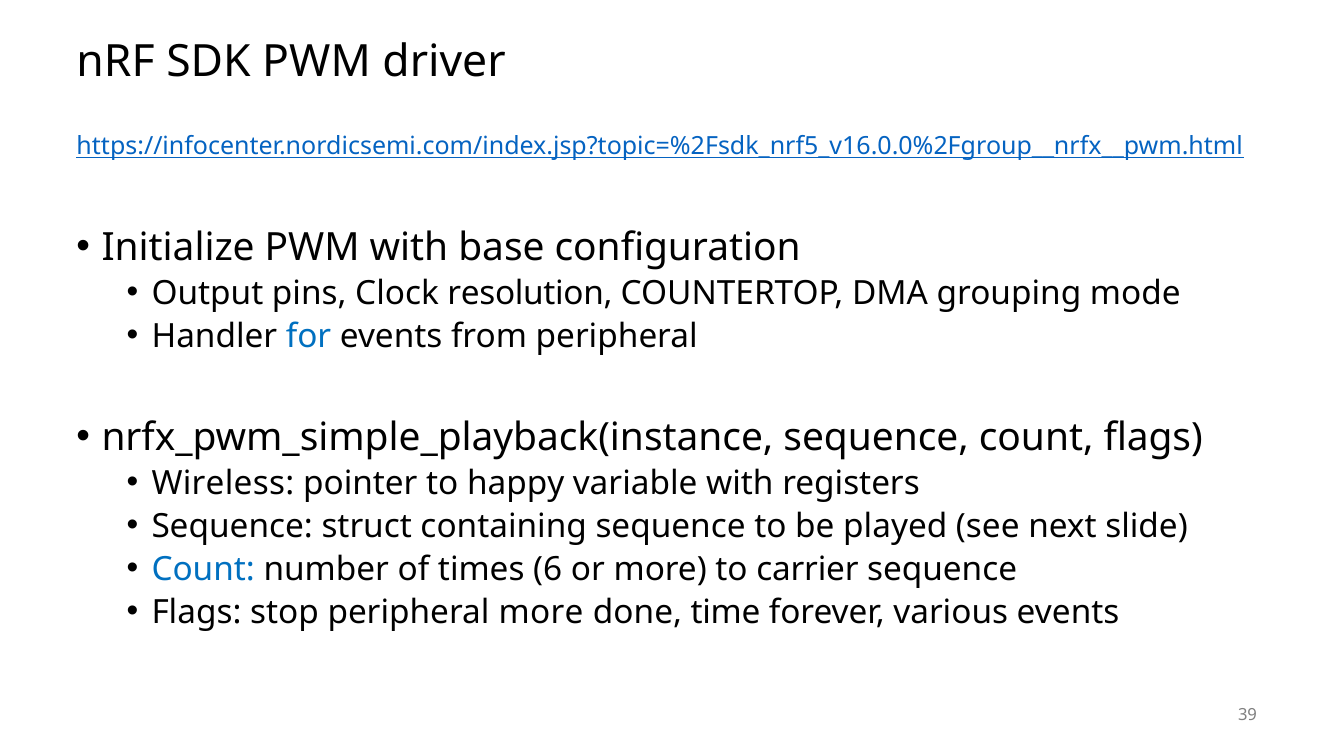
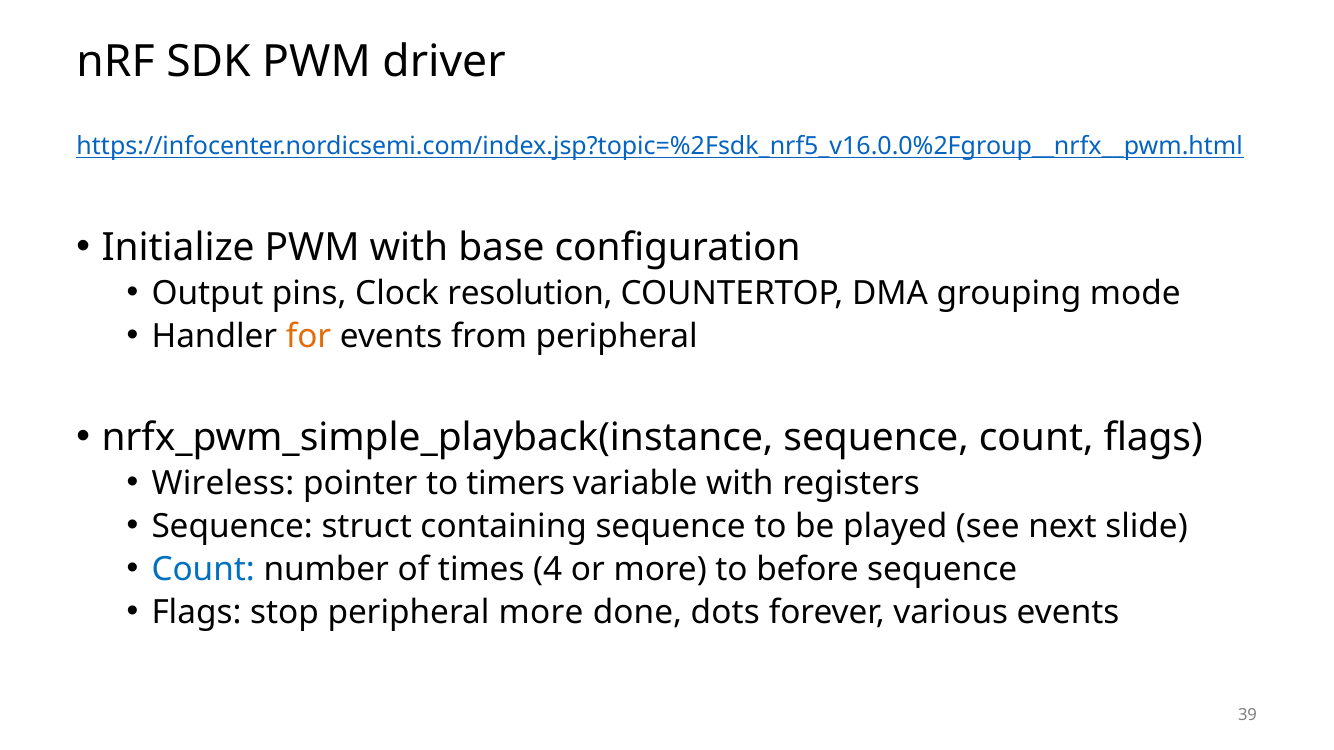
for colour: blue -> orange (309, 336)
happy: happy -> timers (516, 484)
6: 6 -> 4 (548, 569)
carrier: carrier -> before (808, 569)
time: time -> dots (725, 612)
